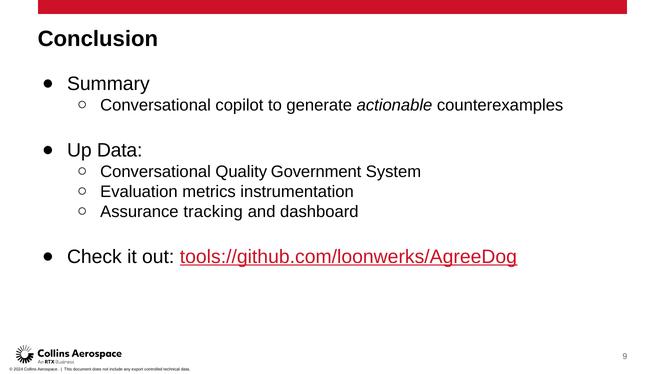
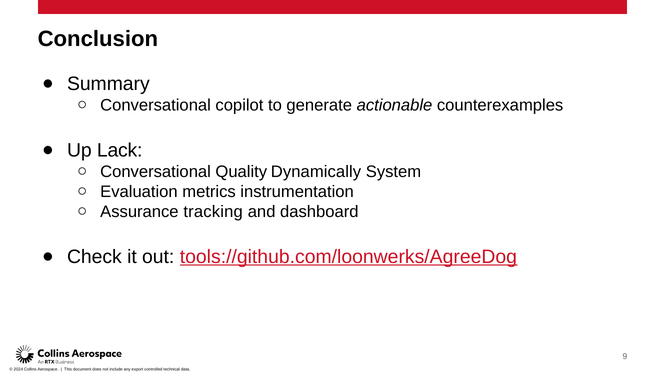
Up Data: Data -> Lack (120, 150)
Government: Government -> Dynamically (316, 172)
